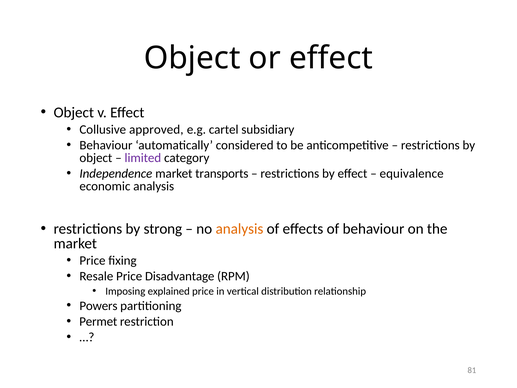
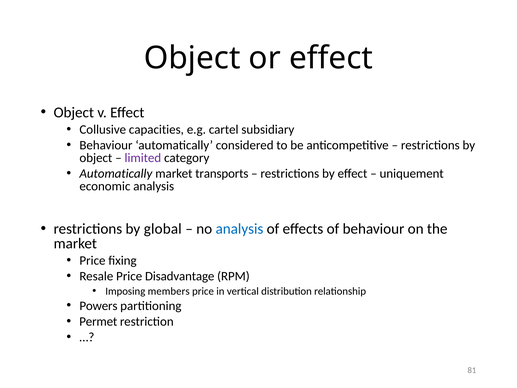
approved: approved -> capacities (156, 129)
Independence: Independence -> Automatically (116, 174)
equivalence: equivalence -> uniquement (412, 174)
strong: strong -> global (163, 229)
analysis colour: orange -> blue (239, 229)
explained: explained -> members (169, 291)
